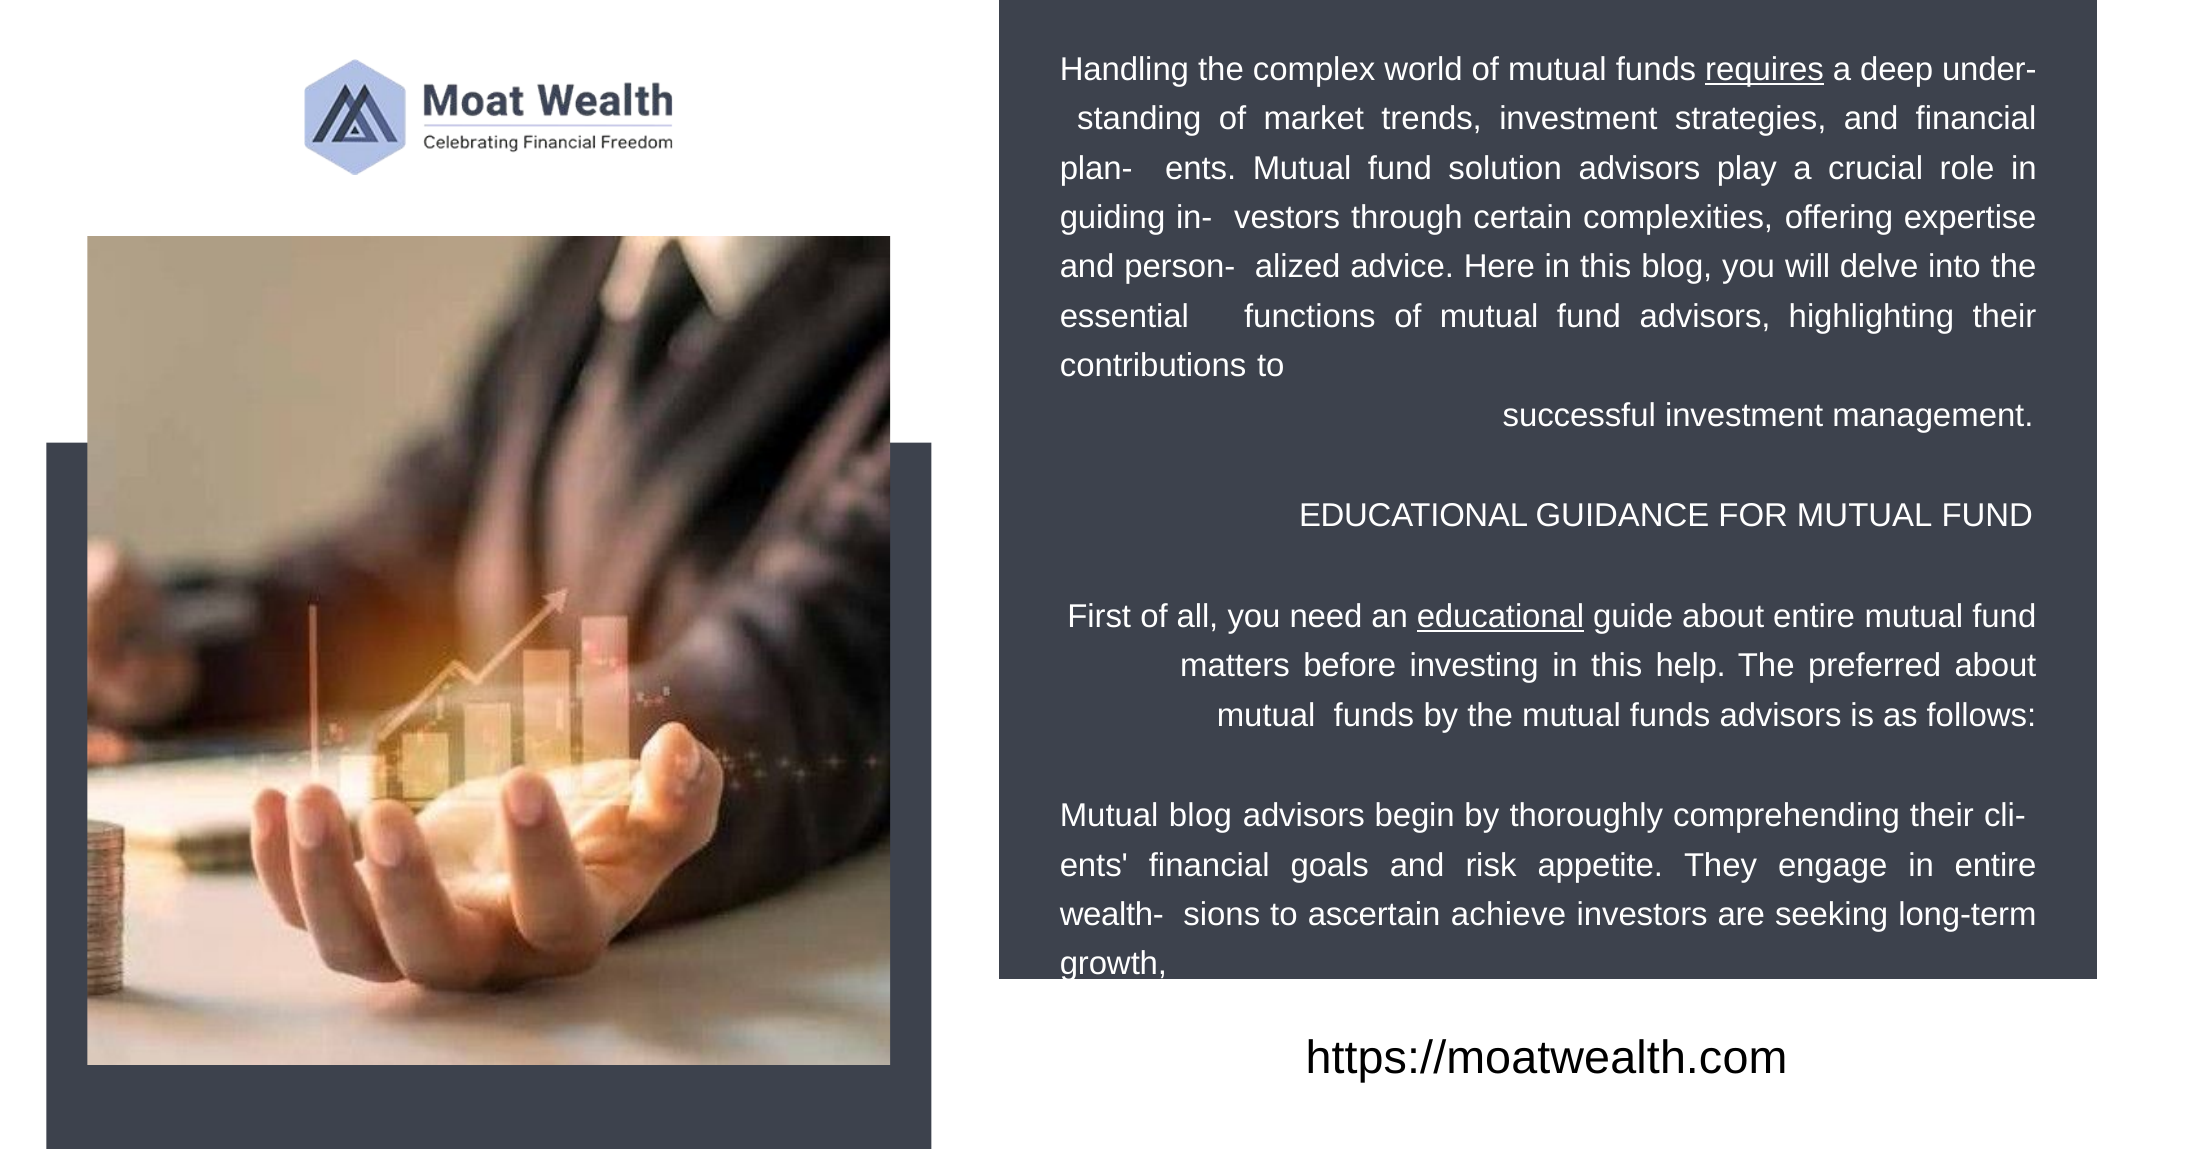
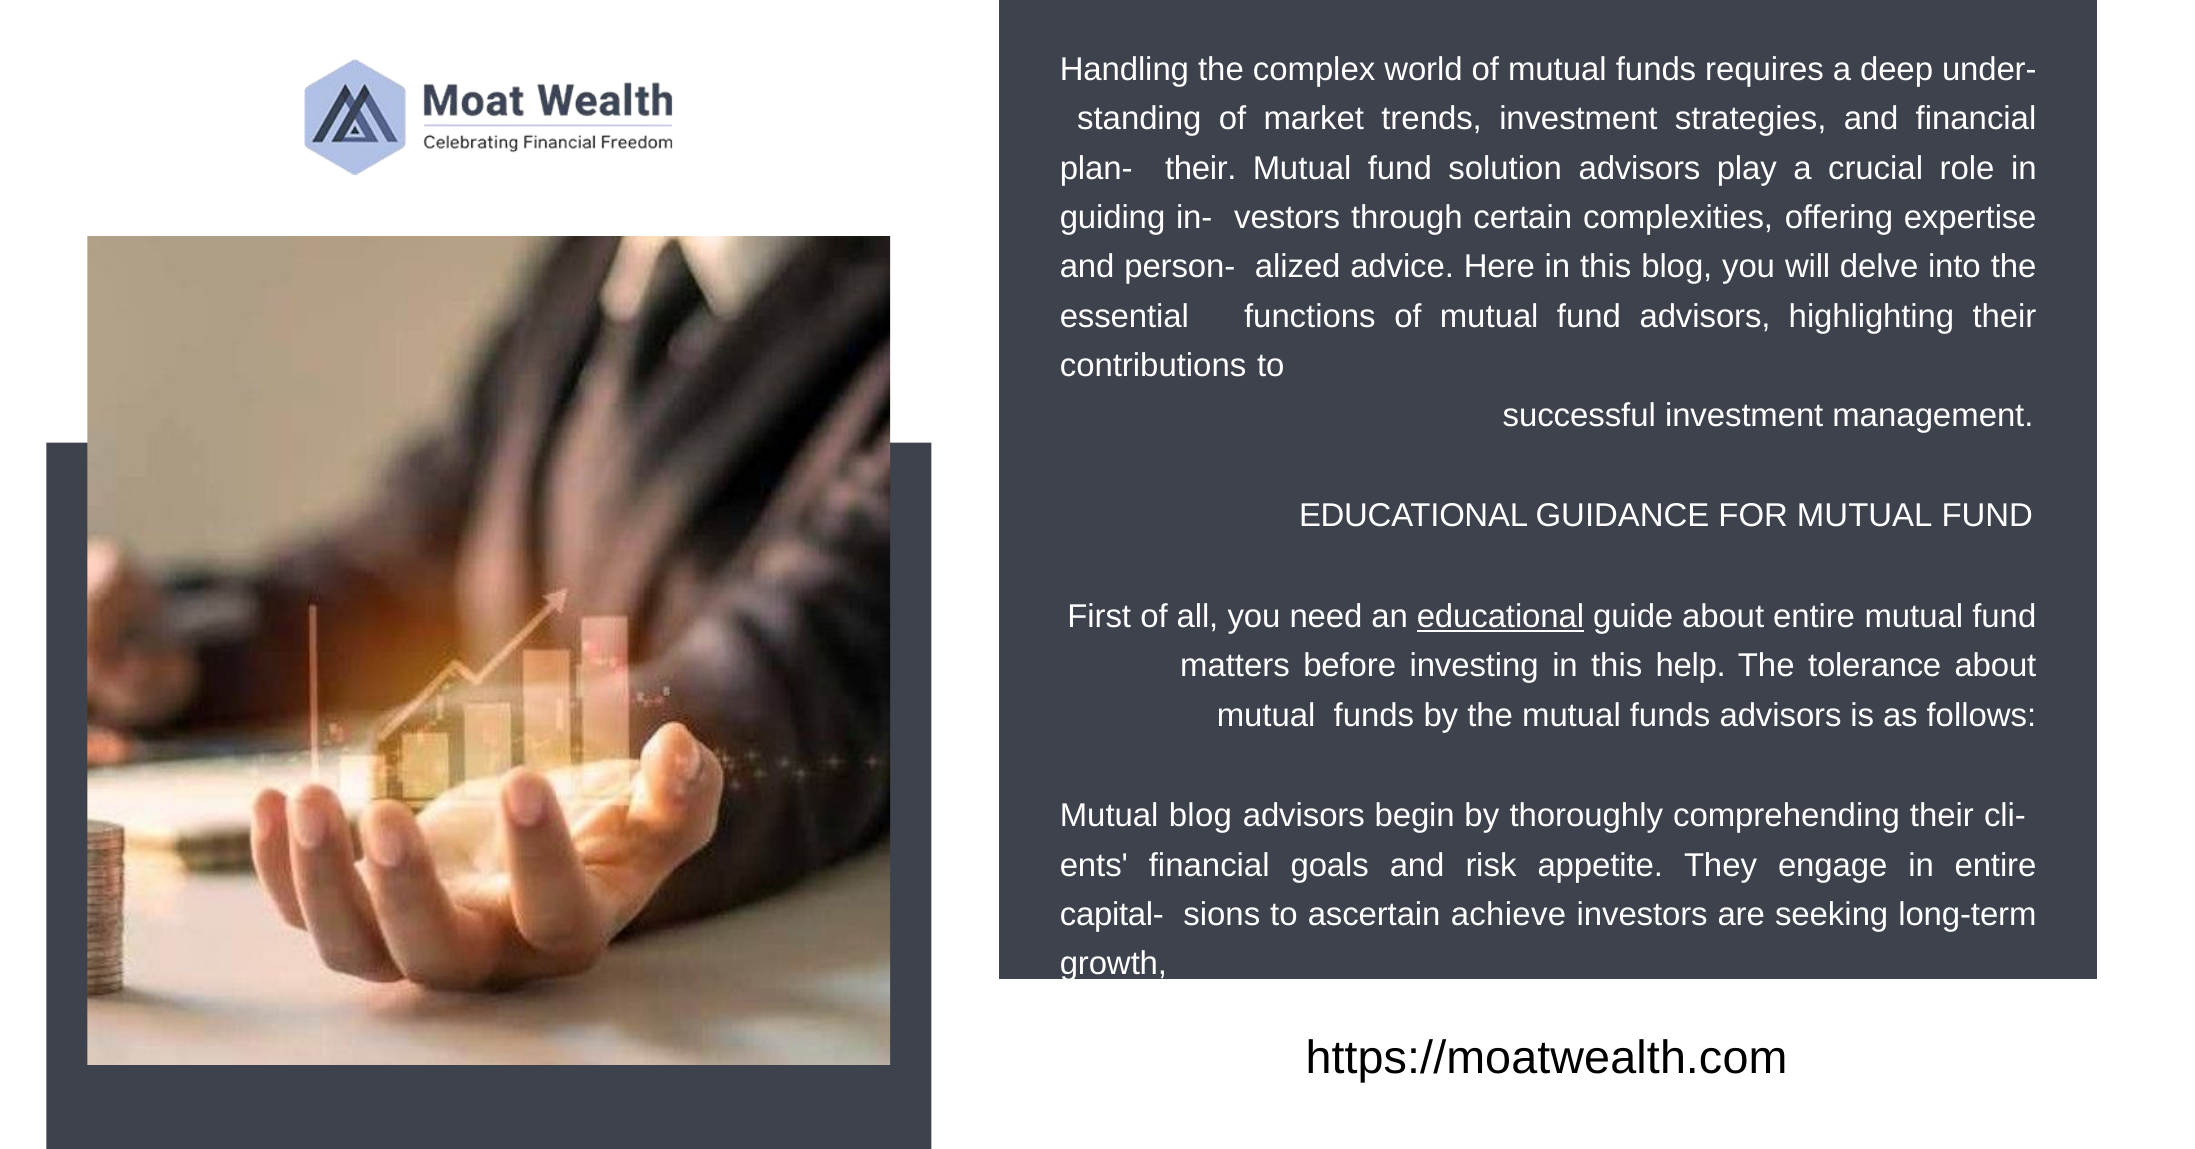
requires underline: present -> none (1765, 69)
plan- ents: ents -> their (1201, 168)
preferred: preferred -> tolerance (1875, 666)
wealth-: wealth- -> capital- (1112, 915)
